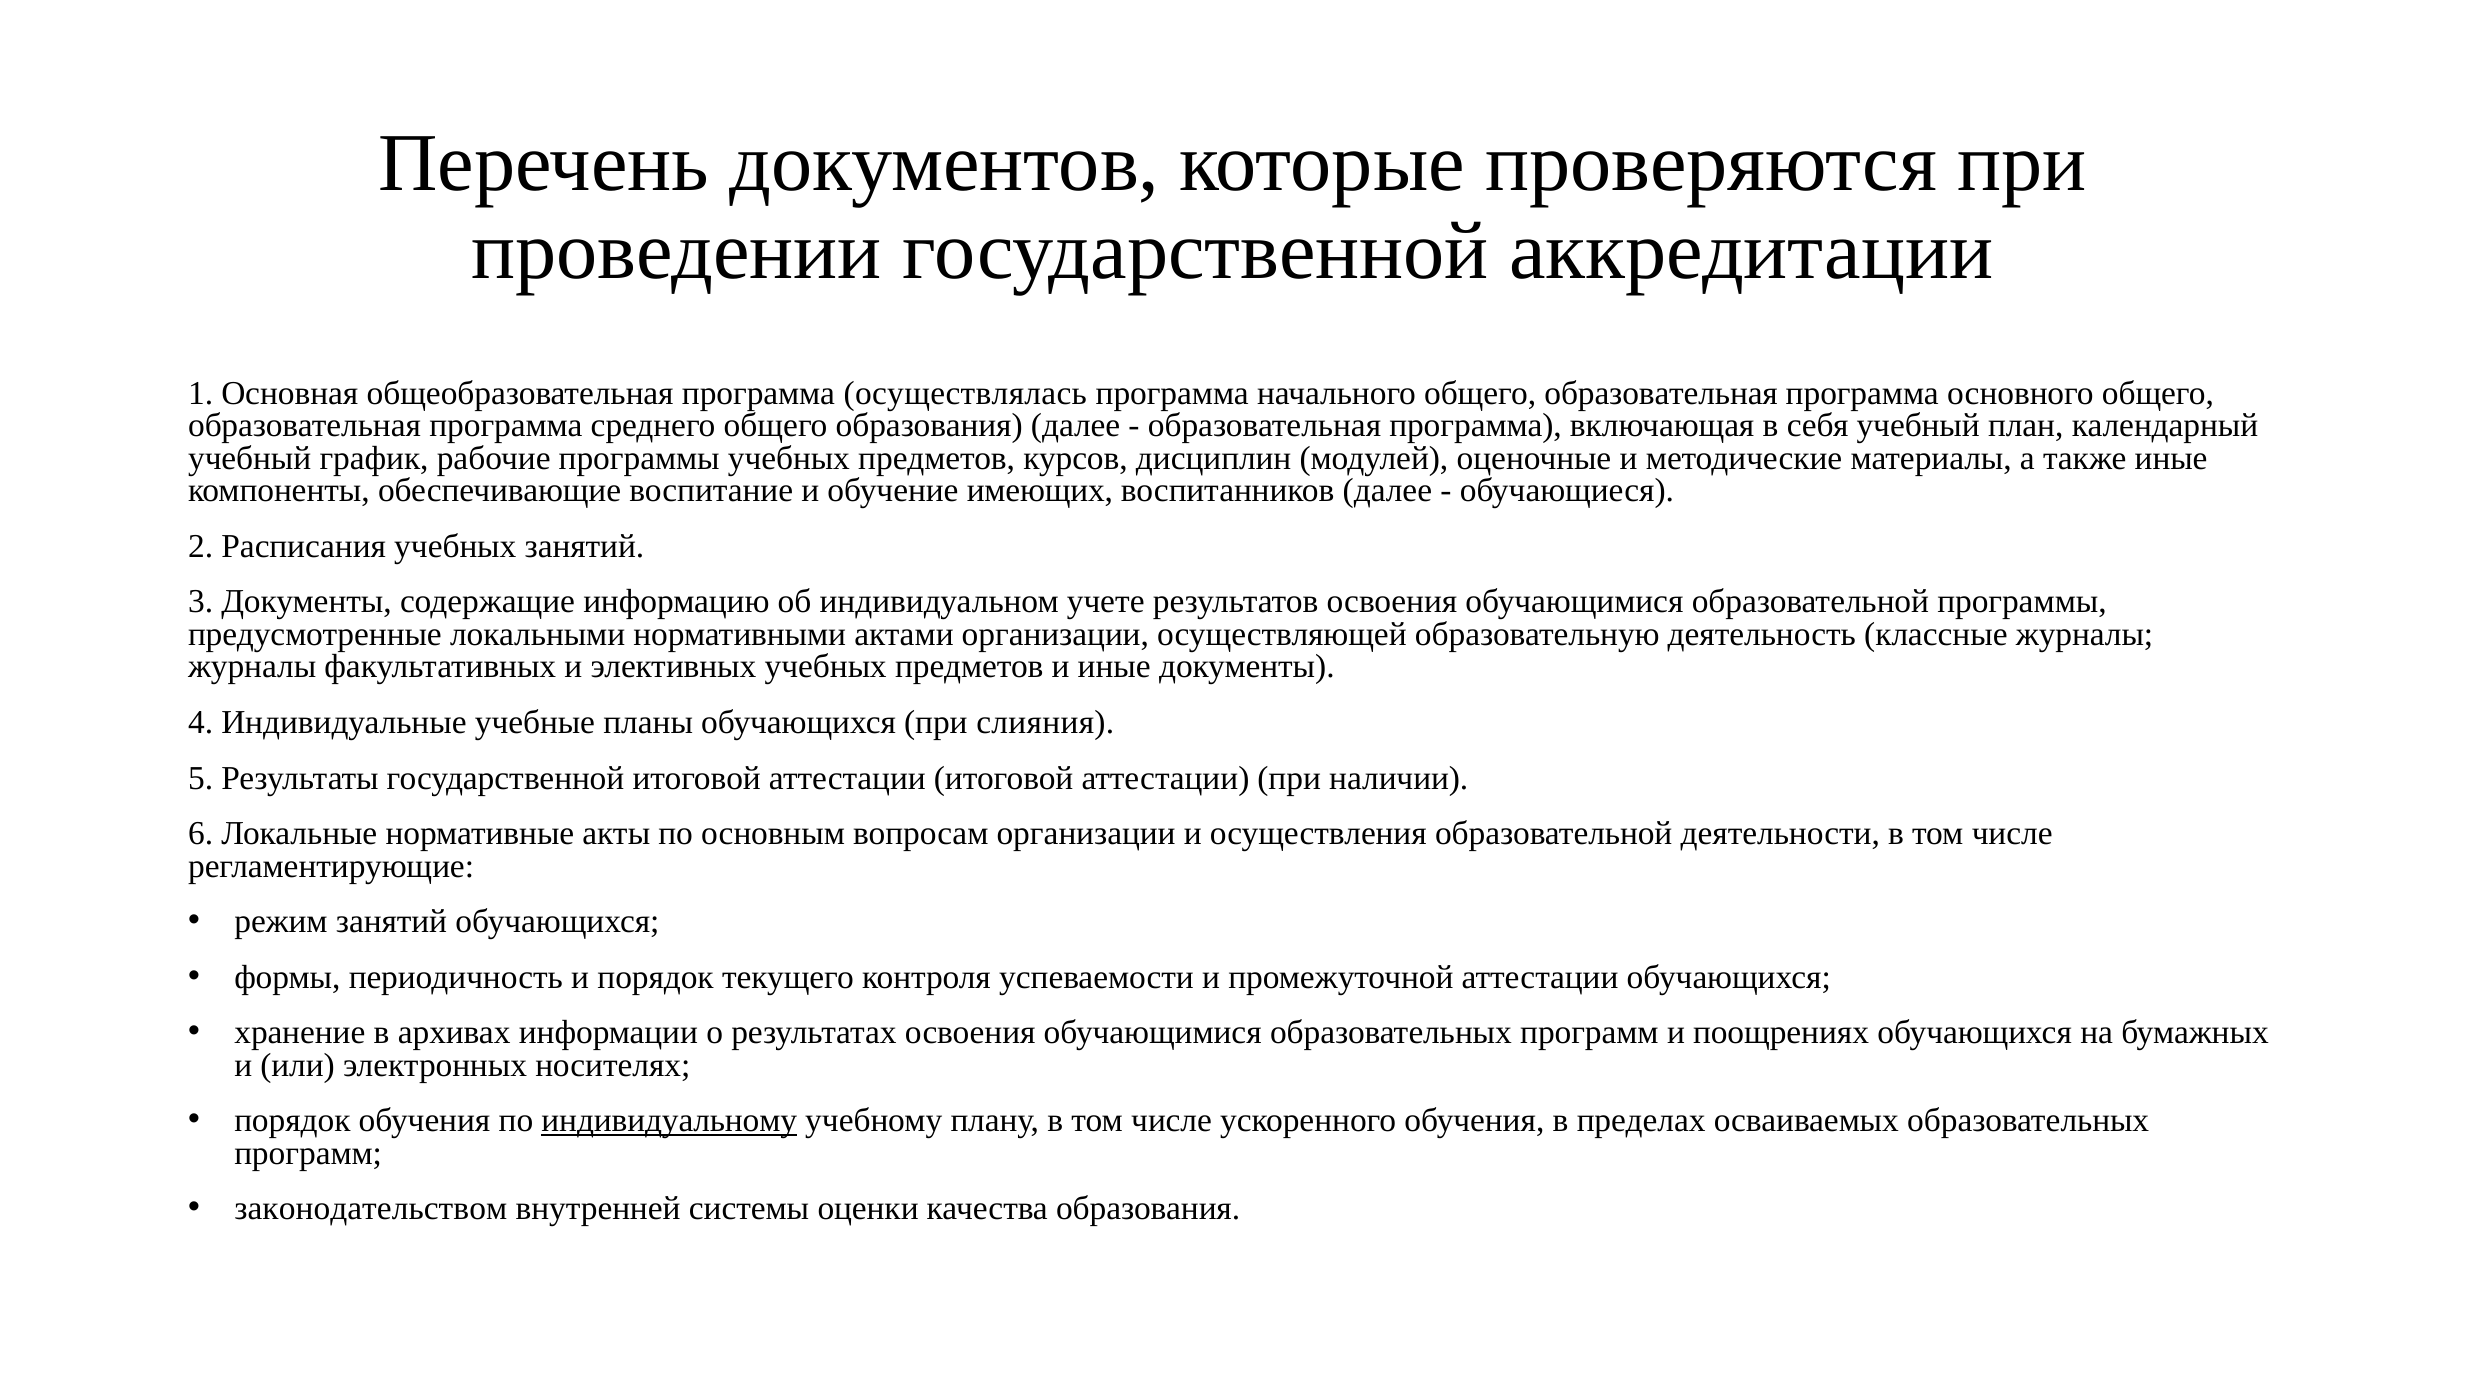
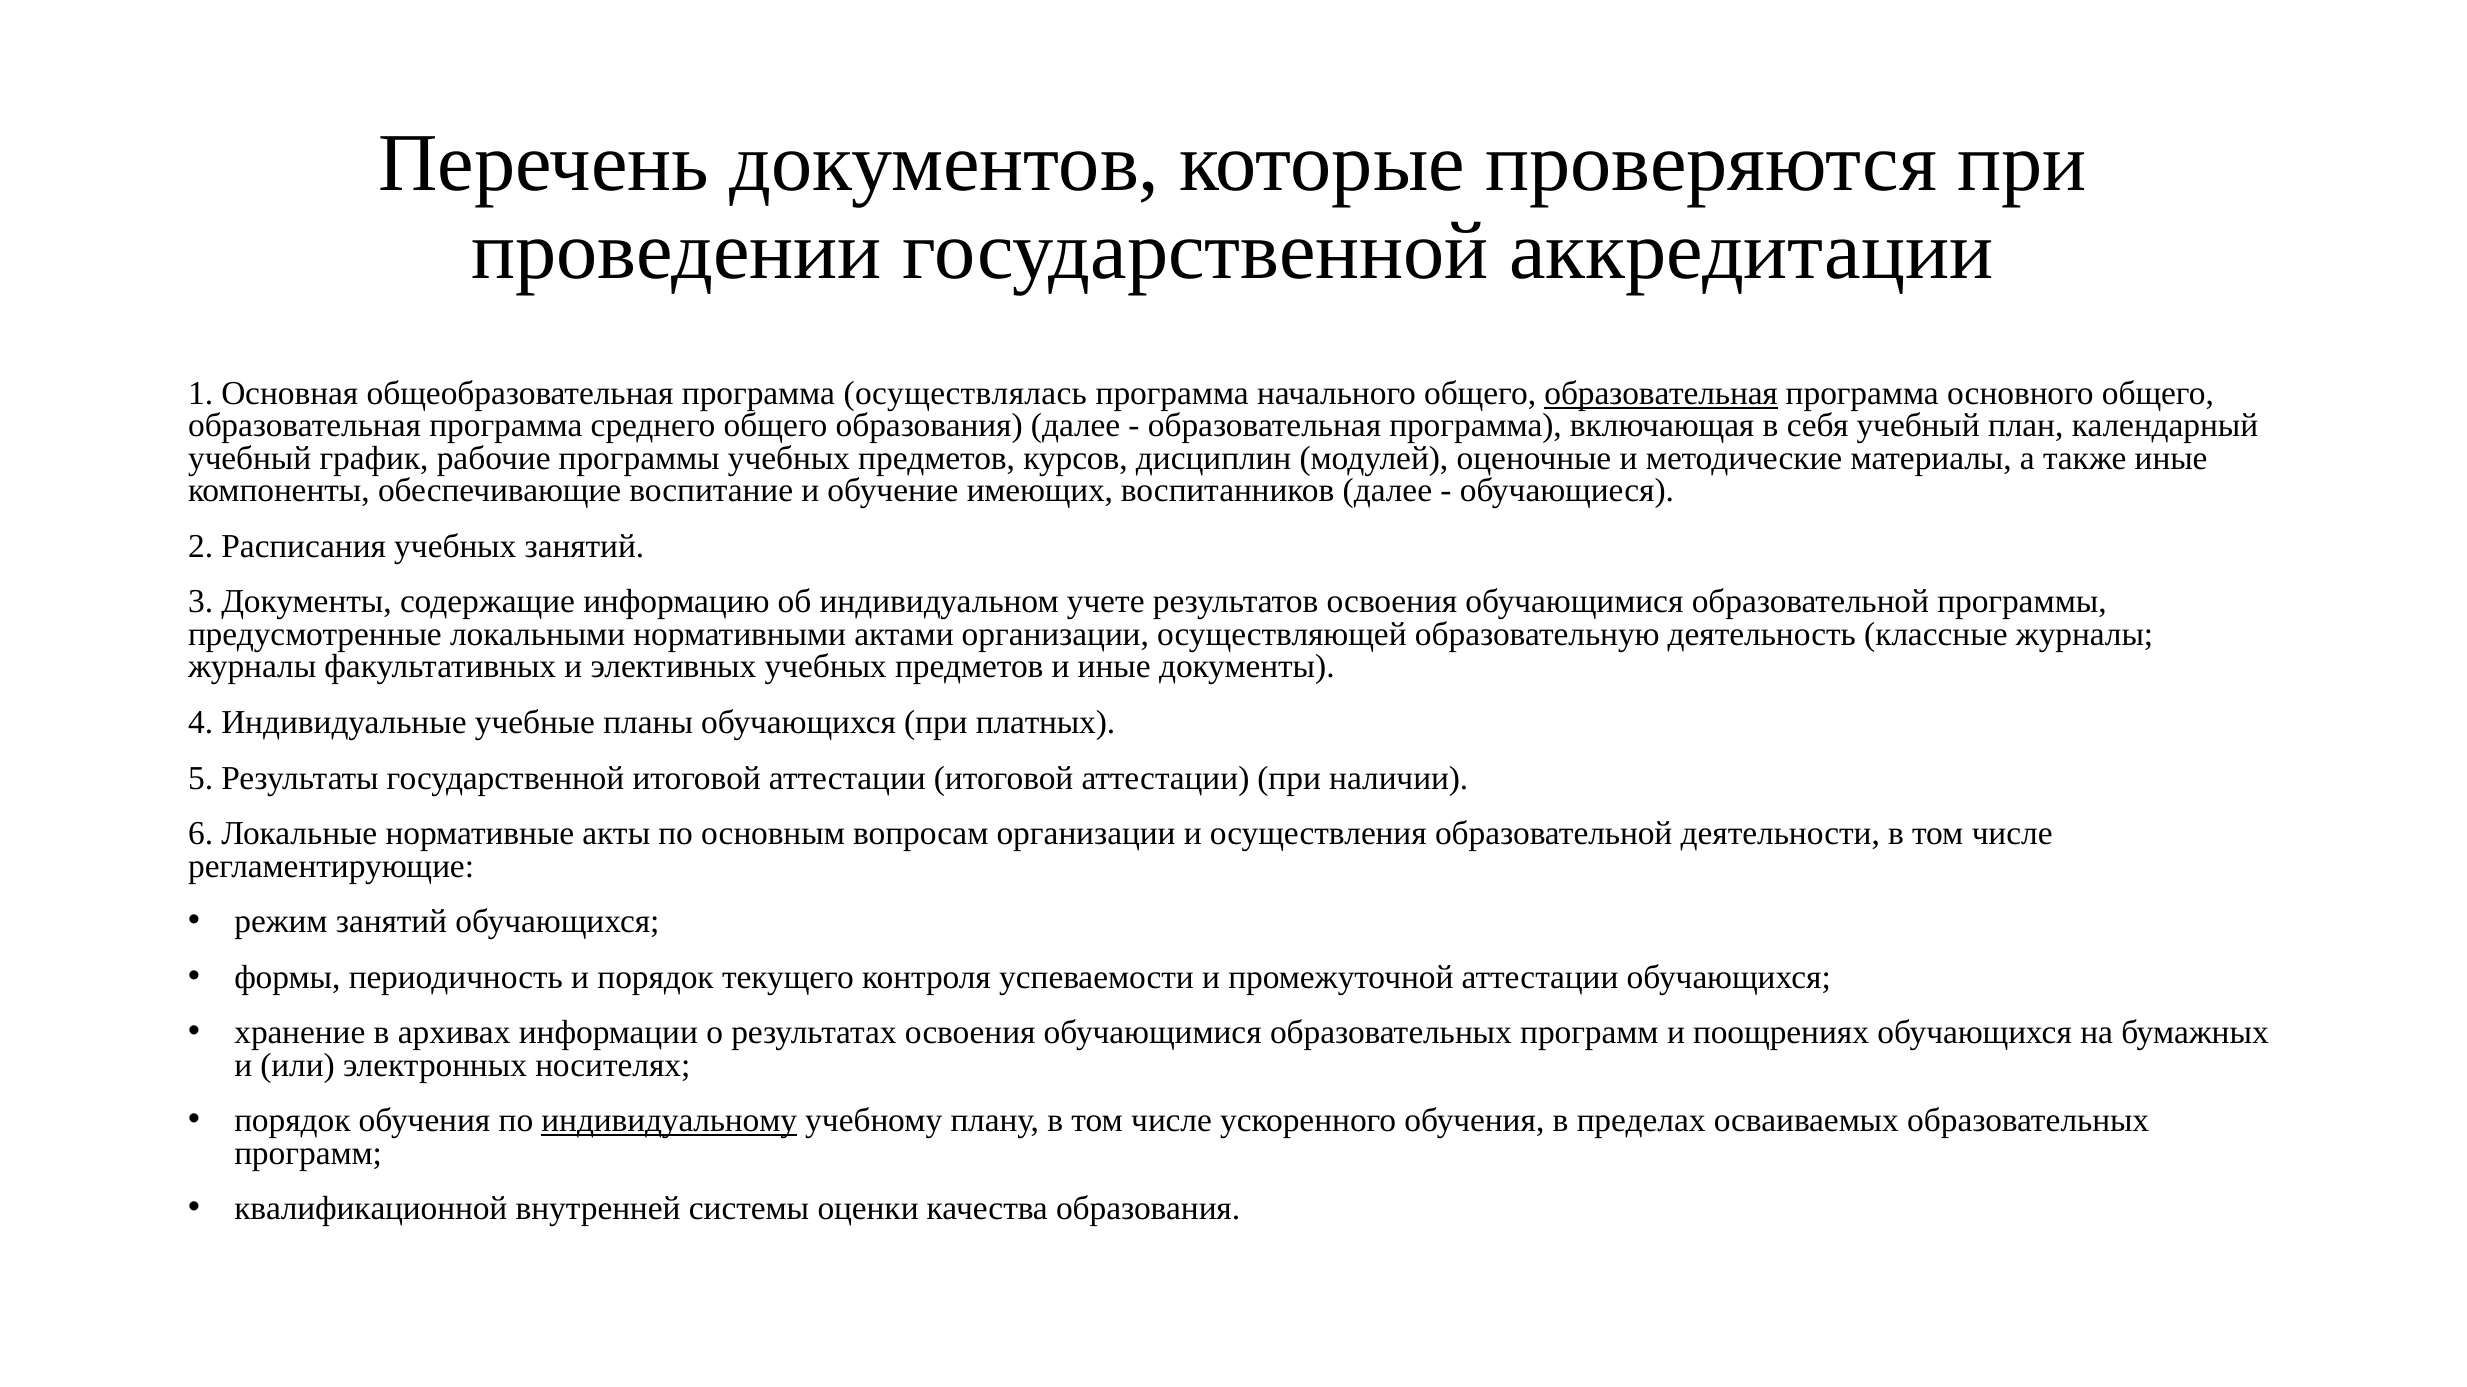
образовательная underline: none -> present (1661, 394)
слияния: слияния -> платных (1046, 723)
законодательством: законодательством -> квалификационной (371, 1209)
